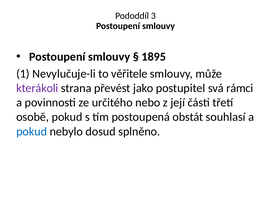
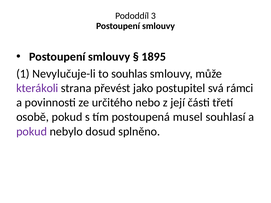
věřitele: věřitele -> souhlas (129, 74)
obstát: obstát -> musel (188, 117)
pokud colour: blue -> purple (32, 132)
